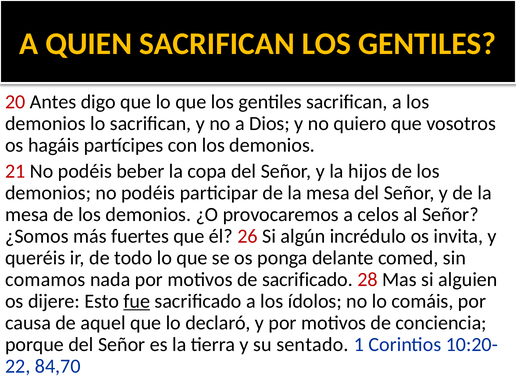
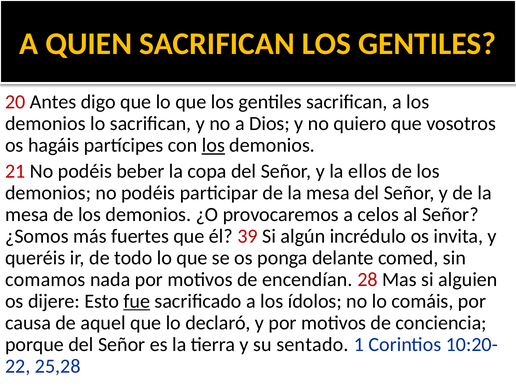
los underline: none -> present (213, 145)
hijos: hijos -> ellos (367, 171)
26: 26 -> 39 (248, 236)
de sacrificado: sacrificado -> encendían (307, 280)
84,70: 84,70 -> 25,28 (58, 366)
